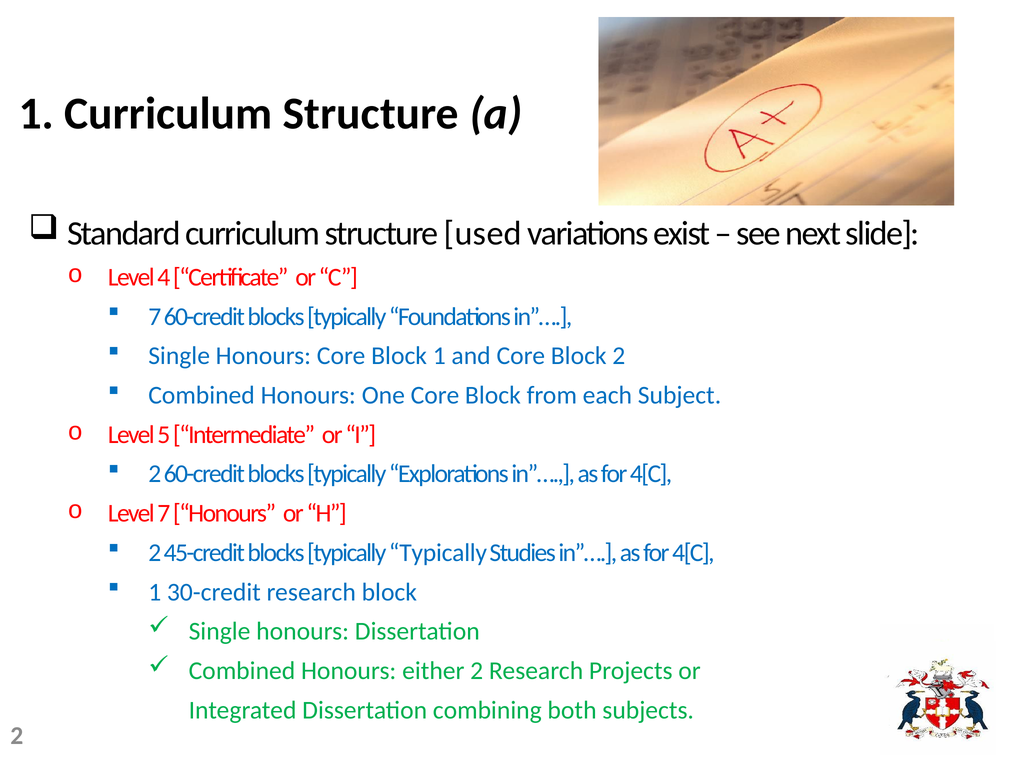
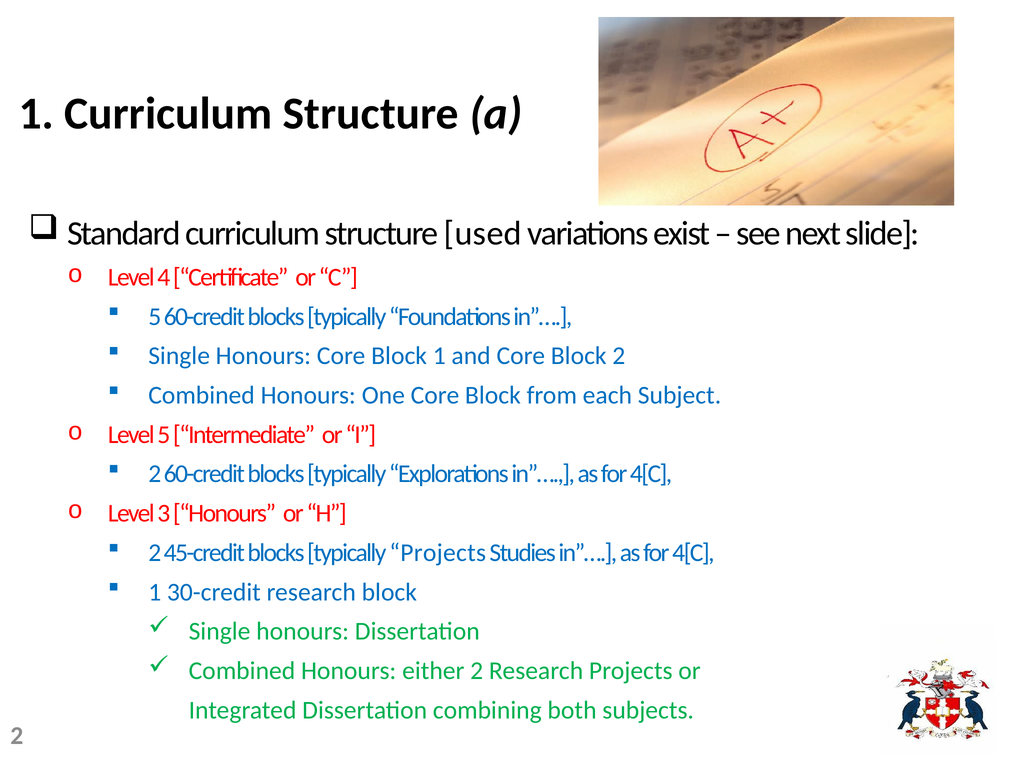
7: 7 -> 5 (155, 316)
Level 7: 7 -> 3 (164, 513)
typically Typically: Typically -> Projects (438, 552)
